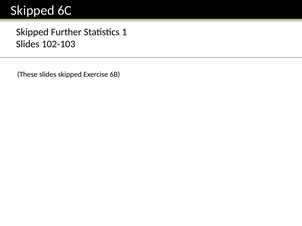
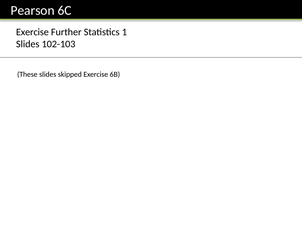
Skipped: Skipped -> Pearson (33, 10)
Skipped: Skipped -> Exercise (32, 32)
